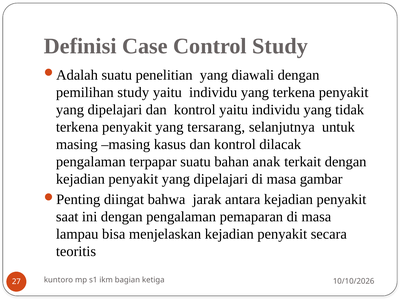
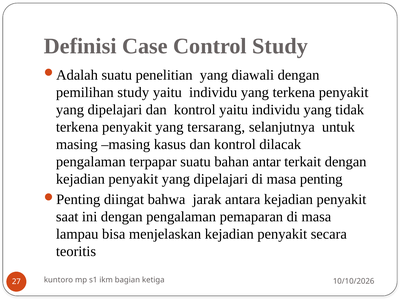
anak: anak -> antar (267, 162)
gambar: gambar -> penting (321, 179)
